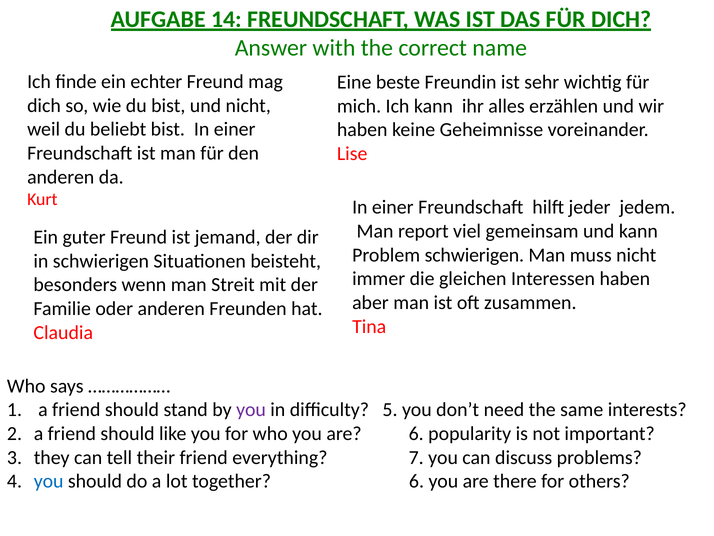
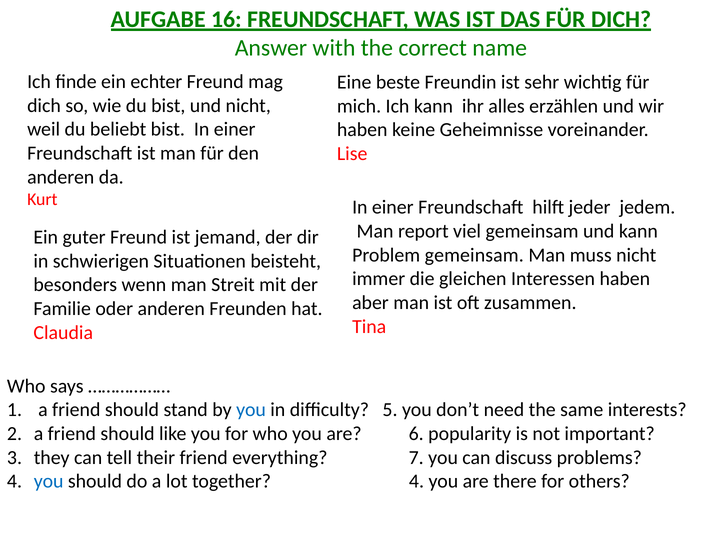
14: 14 -> 16 (226, 19)
Problem schwierigen: schwierigen -> gemeinsam (474, 255)
you colour: purple -> blue (251, 410)
together 6: 6 -> 4 (417, 481)
